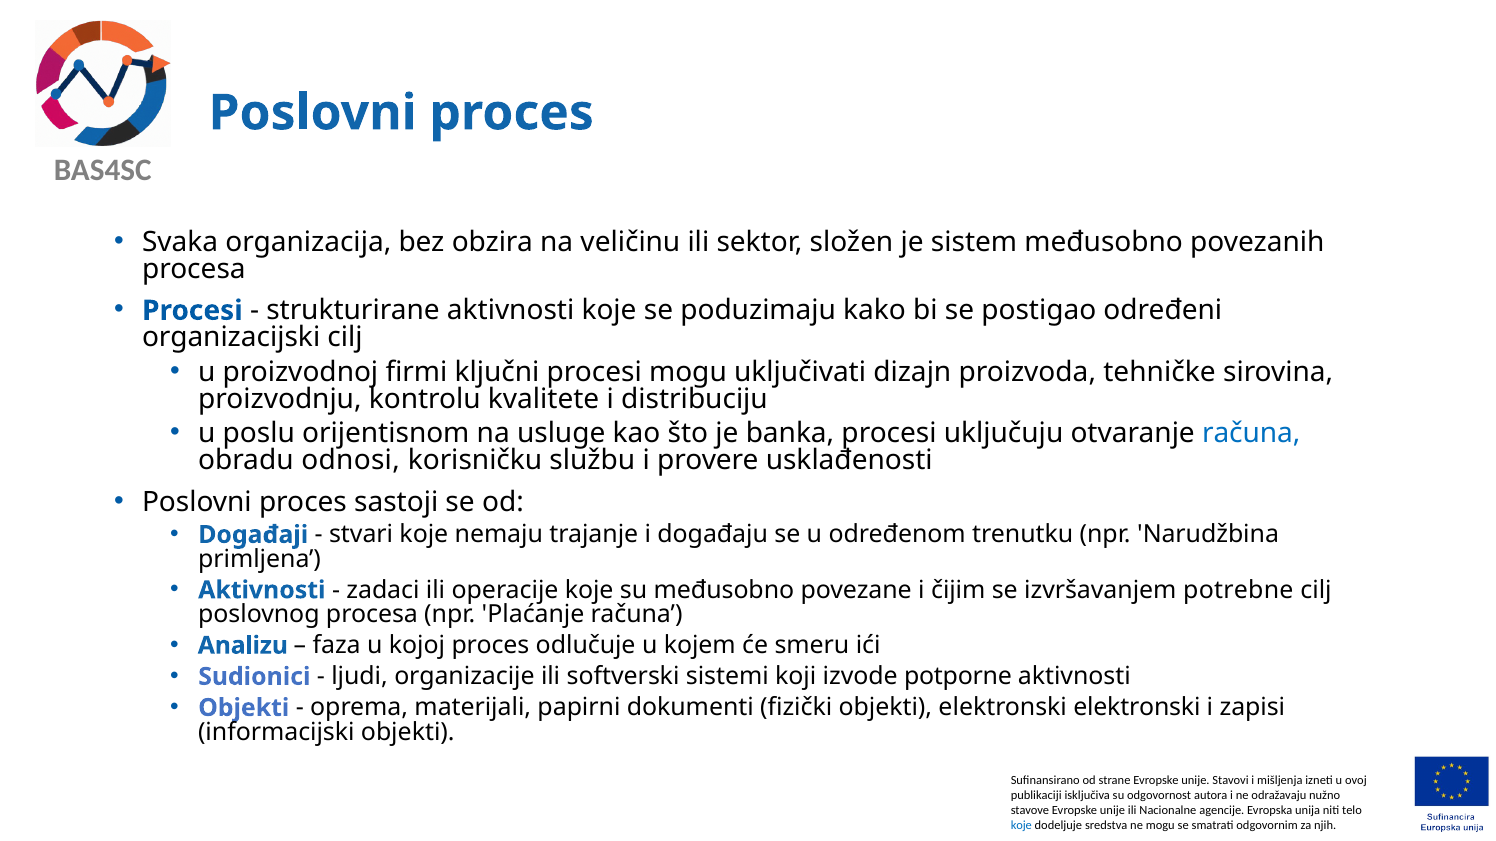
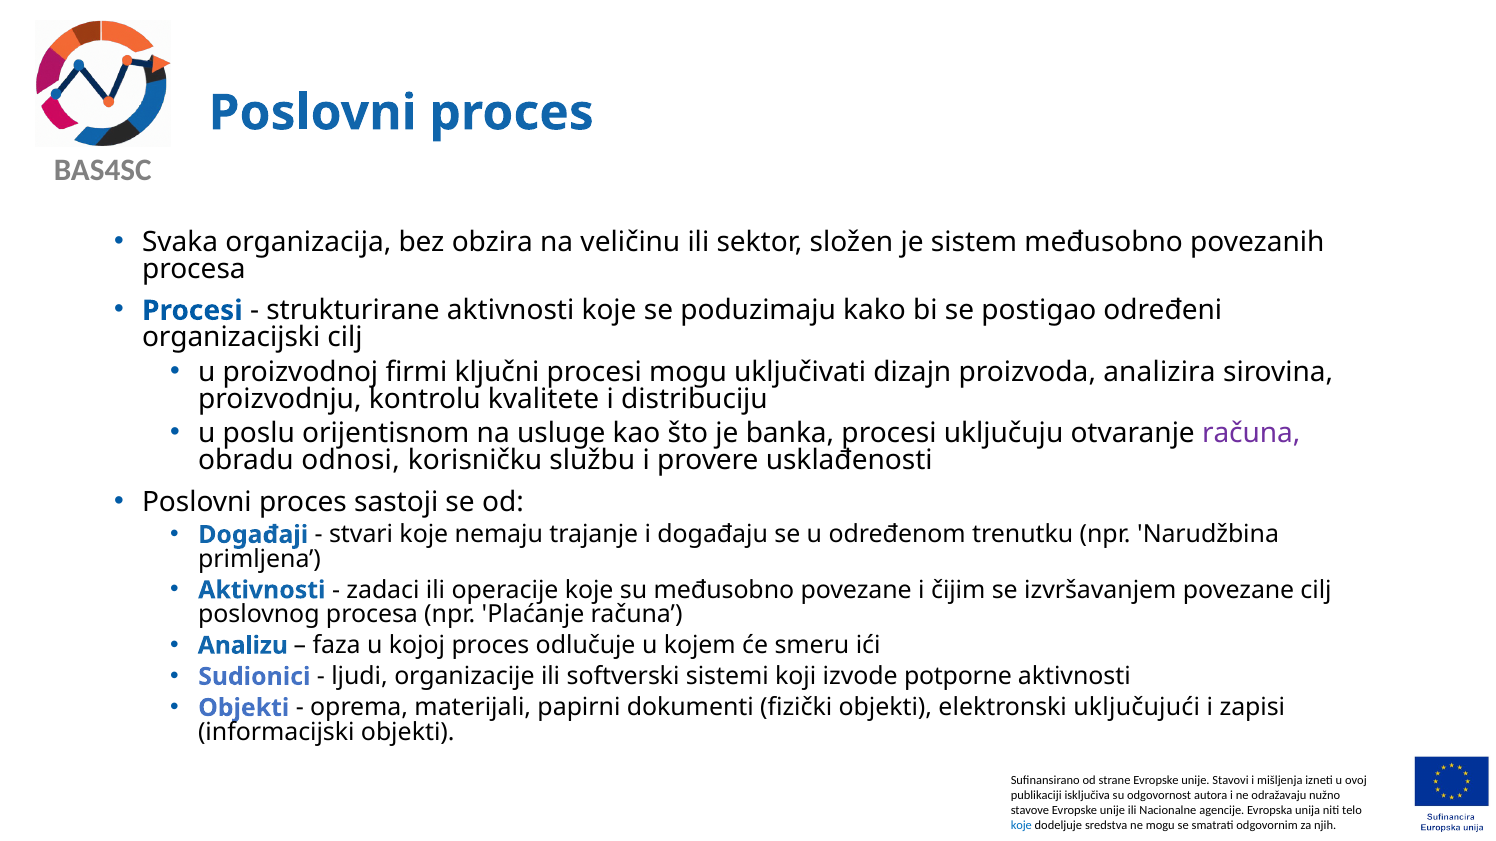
tehničke: tehničke -> analizira (1159, 372)
računa colour: blue -> purple (1251, 434)
izvršavanjem potrebne: potrebne -> povezane (1239, 590)
elektronski elektronski: elektronski -> uključujući (1137, 708)
